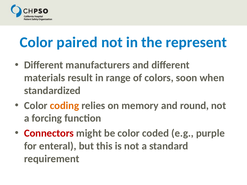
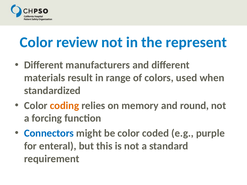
paired: paired -> review (77, 42)
soon: soon -> used (187, 78)
Connectors colour: red -> blue (49, 133)
